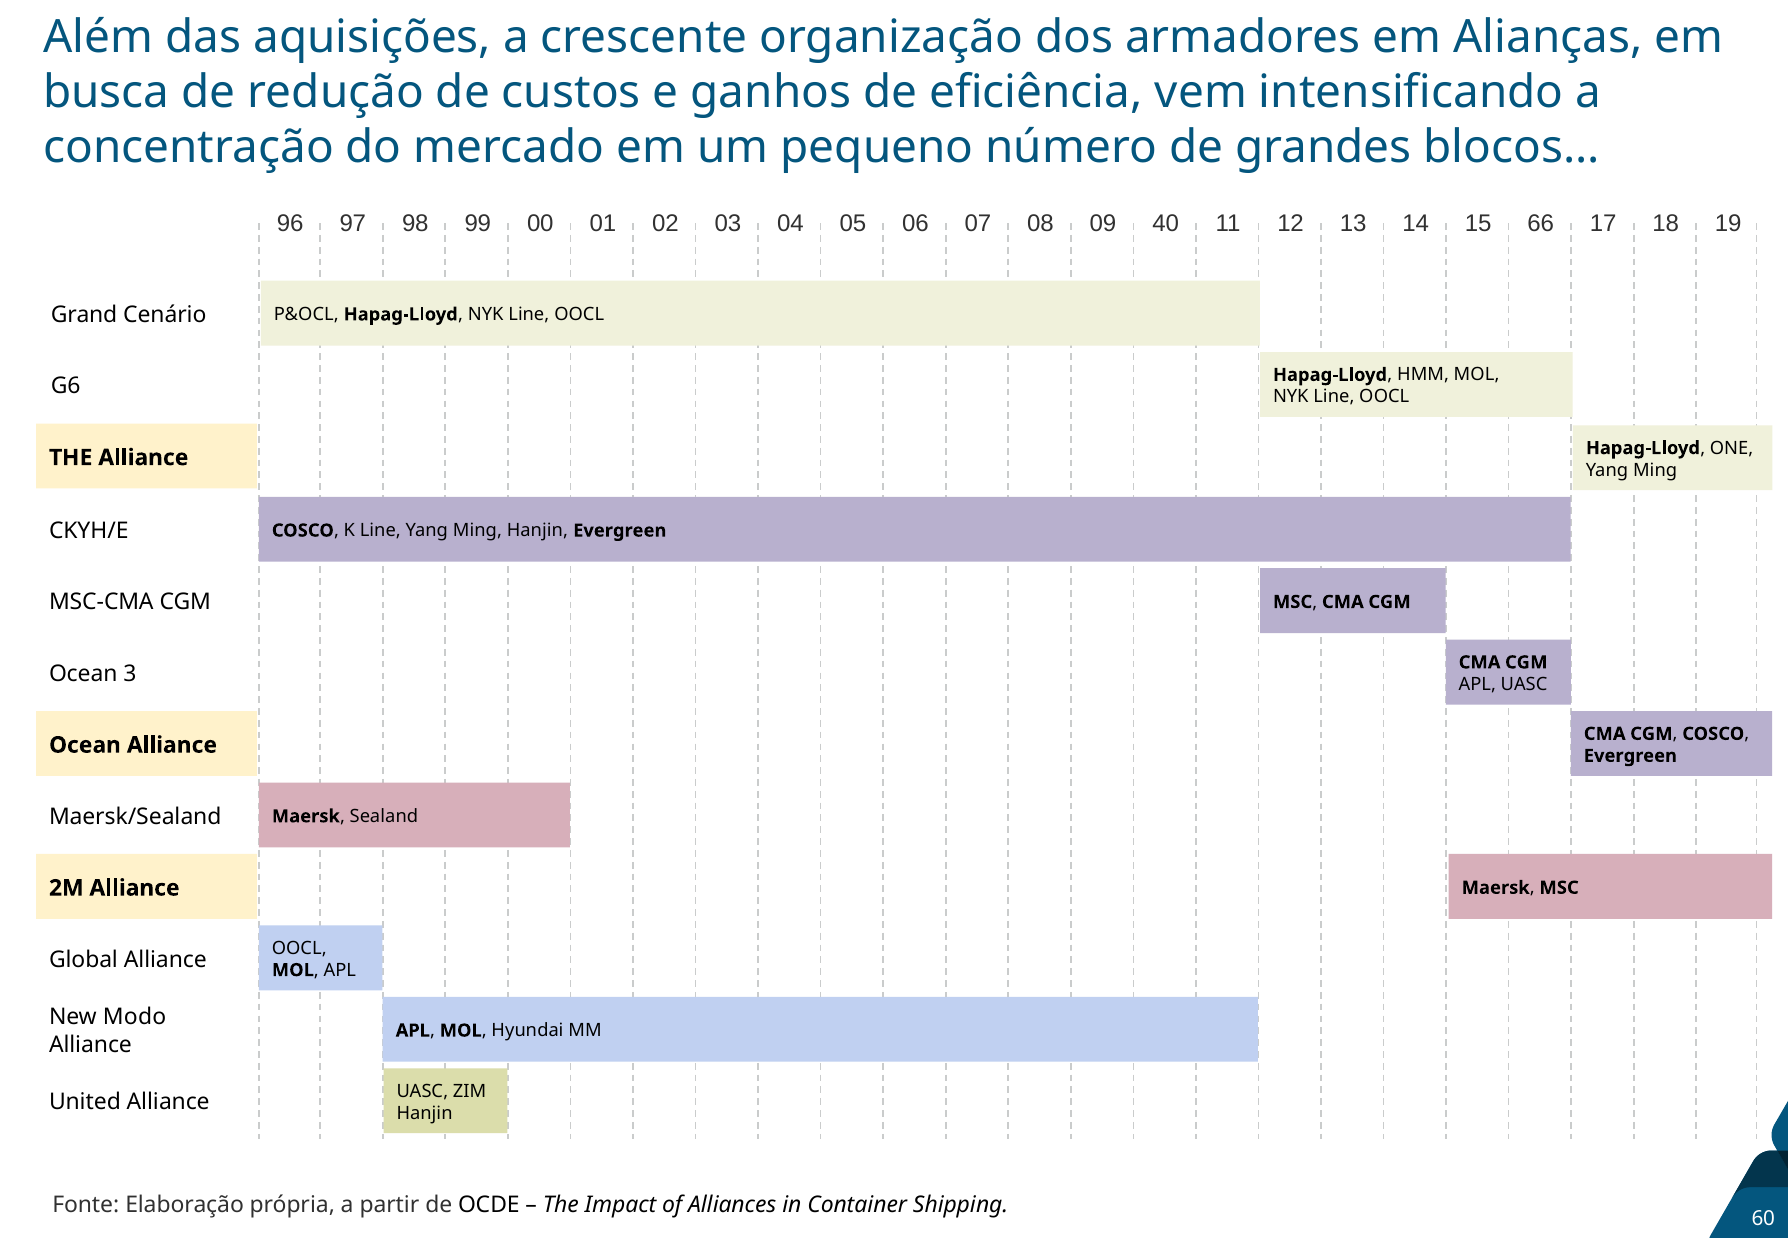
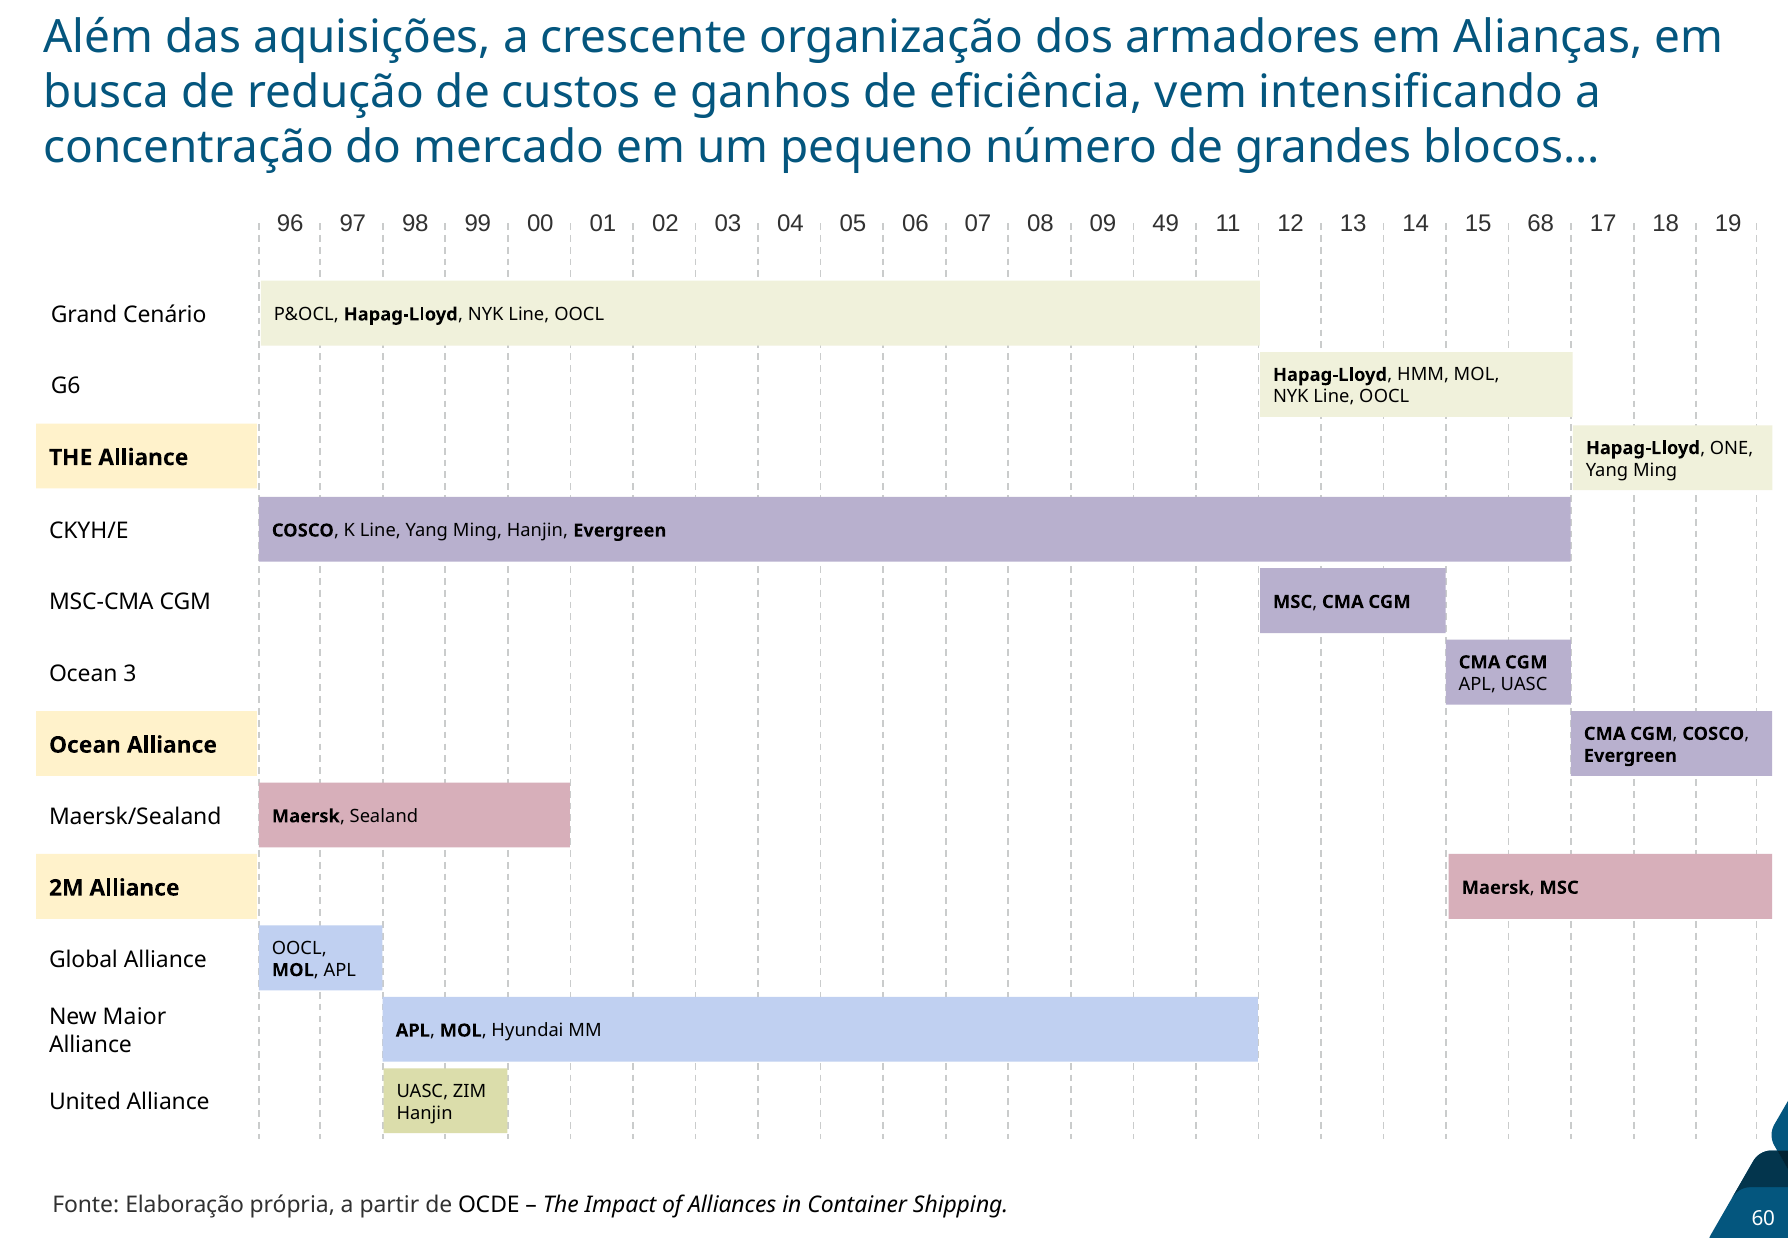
40: 40 -> 49 (1166, 224)
66: 66 -> 68 (1541, 224)
Modo: Modo -> Maior (135, 1017)
